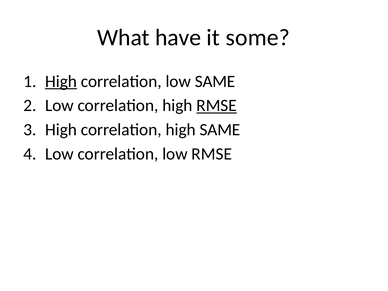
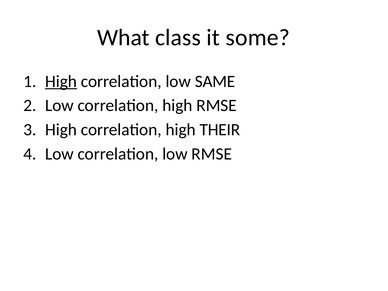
have: have -> class (178, 38)
RMSE underline: present -> none (217, 106)
high SAME: SAME -> THEIR (220, 130)
